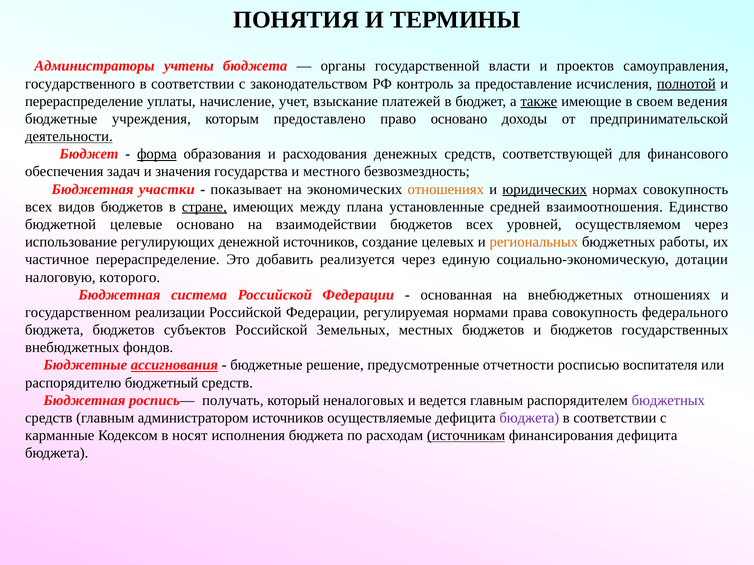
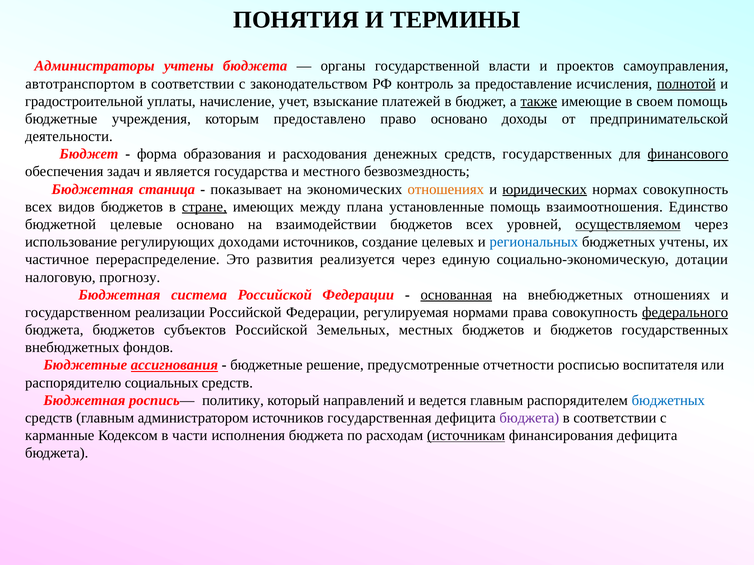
государственного: государственного -> автотранспортом (80, 84)
перераспределение: перераспределение -> градостроительной (84, 101)
своем ведения: ведения -> помощь (702, 101)
деятельности underline: present -> none (69, 137)
форма underline: present -> none (157, 154)
средств соответствующей: соответствующей -> государственных (557, 154)
финансового underline: none -> present (688, 154)
значения: значения -> является (183, 172)
участки: участки -> станица (167, 189)
установленные средней: средней -> помощь (515, 207)
осуществляемом underline: none -> present (628, 225)
денежной: денежной -> доходами (249, 242)
региональных colour: orange -> blue (534, 242)
бюджетных работы: работы -> учтены (684, 242)
добавить: добавить -> развития (285, 260)
которого: которого -> прогнозу (130, 277)
основанная underline: none -> present (456, 295)
федерального underline: none -> present (685, 313)
бюджетный: бюджетный -> социальных (162, 383)
получать: получать -> политику (233, 401)
неналоговых: неналоговых -> направлений (364, 401)
бюджетных colour: purple -> blue (668, 401)
осуществляемые: осуществляемые -> государственная (379, 418)
носят: носят -> части (190, 436)
